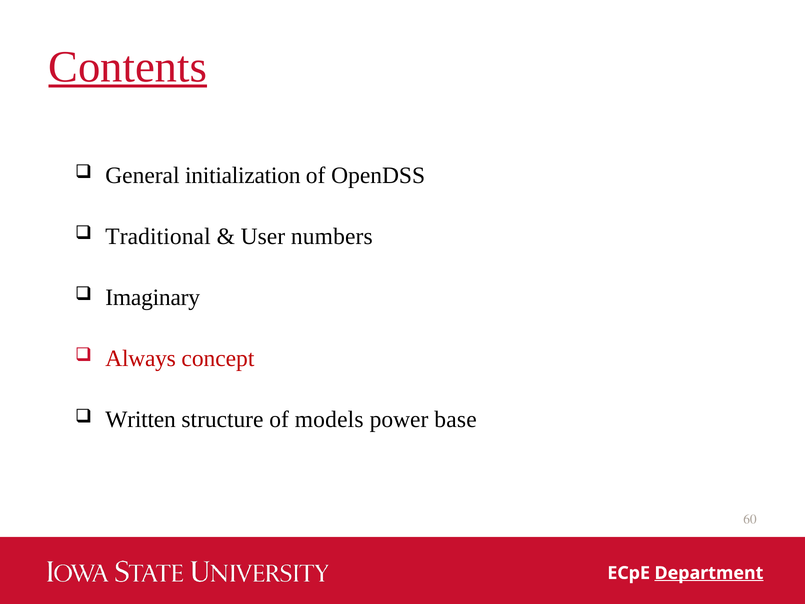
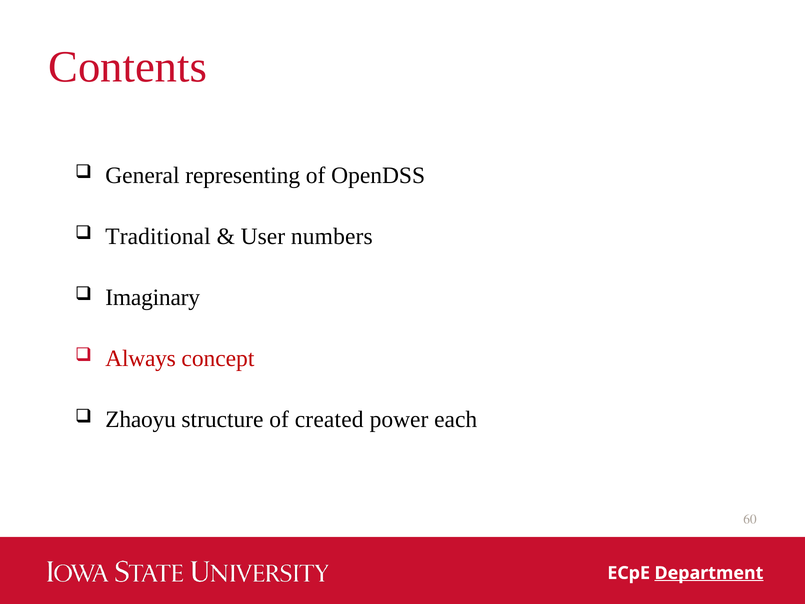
Contents underline: present -> none (128, 67)
initialization: initialization -> representing (243, 175)
Written: Written -> Zhaoyu (141, 420)
models: models -> created (329, 420)
base: base -> each (456, 420)
